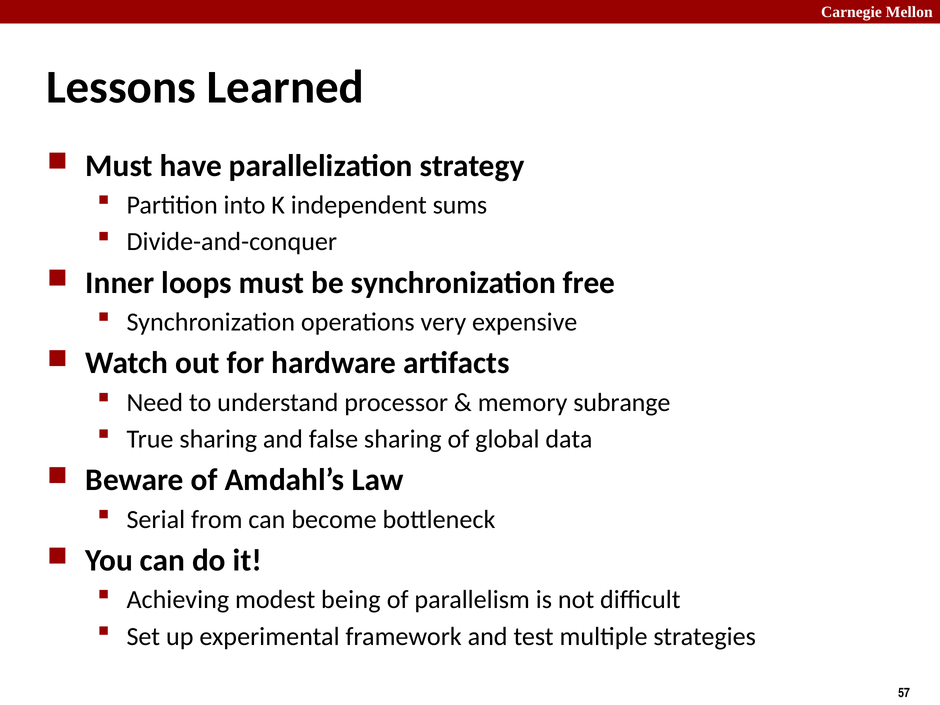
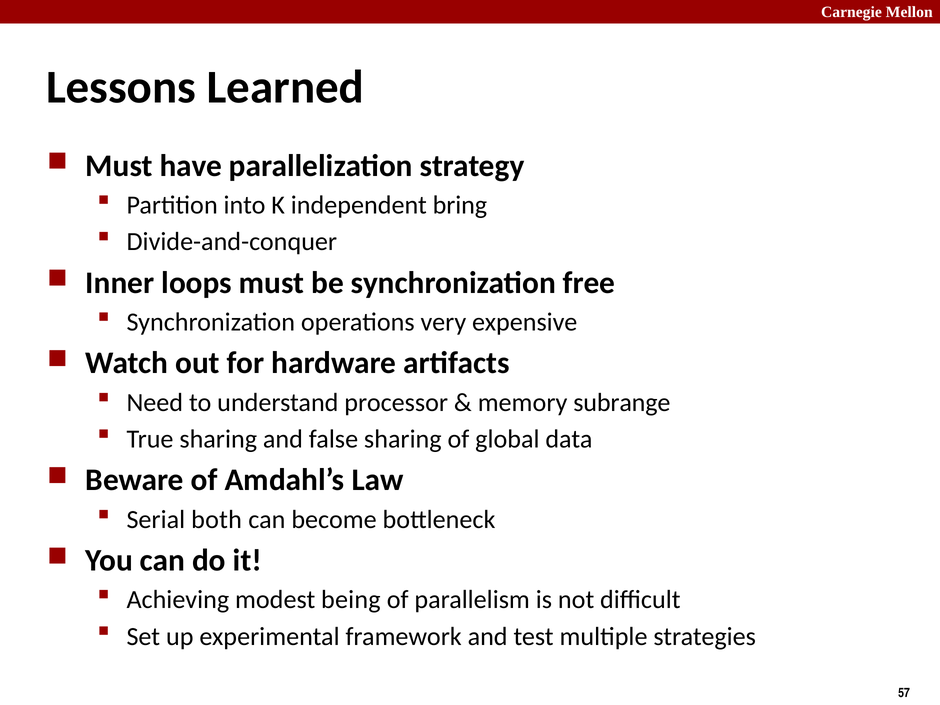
sums: sums -> bring (460, 205)
from: from -> both (217, 519)
